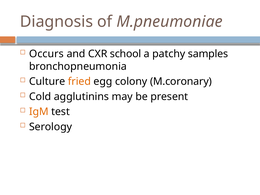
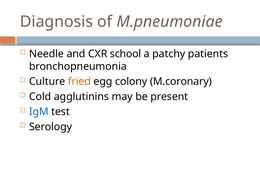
Occurs: Occurs -> Needle (46, 54)
samples: samples -> patients (208, 54)
IgM colour: orange -> blue (39, 112)
